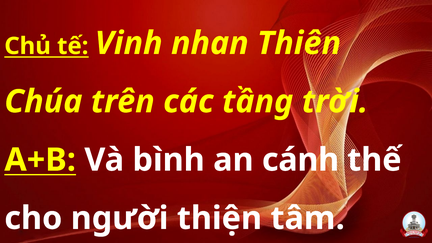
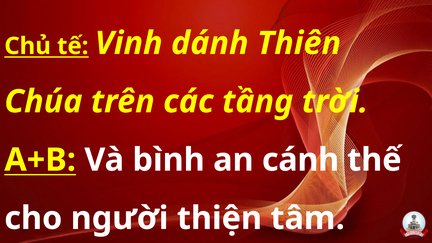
nhan: nhan -> dánh (210, 43)
